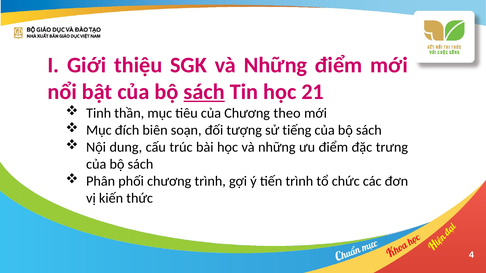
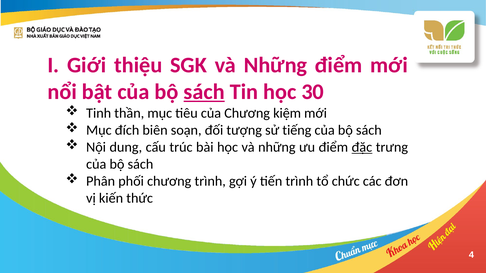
21: 21 -> 30 (313, 92)
theo: theo -> kiệm (287, 113)
đặc underline: none -> present (362, 147)
